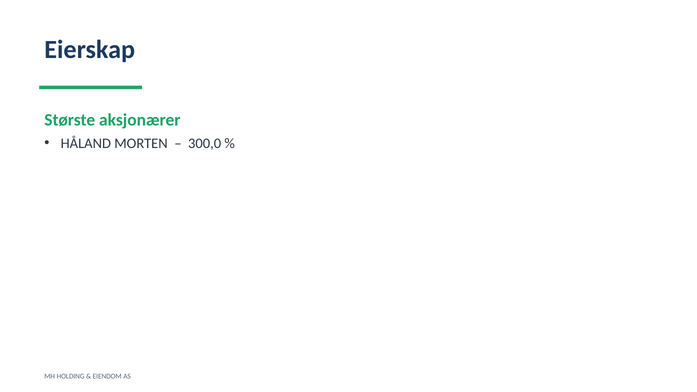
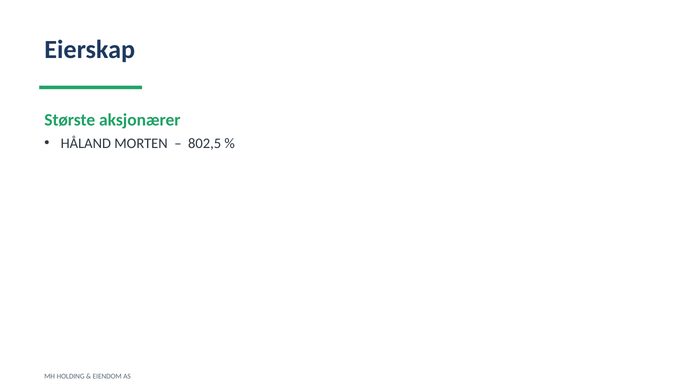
300,0: 300,0 -> 802,5 (205, 143)
